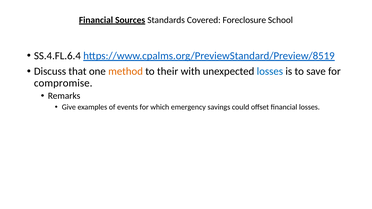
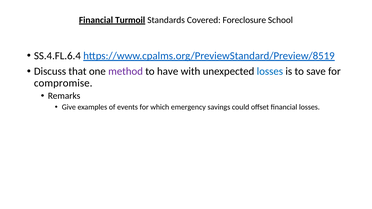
Sources: Sources -> Turmoil (130, 20)
method colour: orange -> purple (126, 71)
their: their -> have (168, 71)
